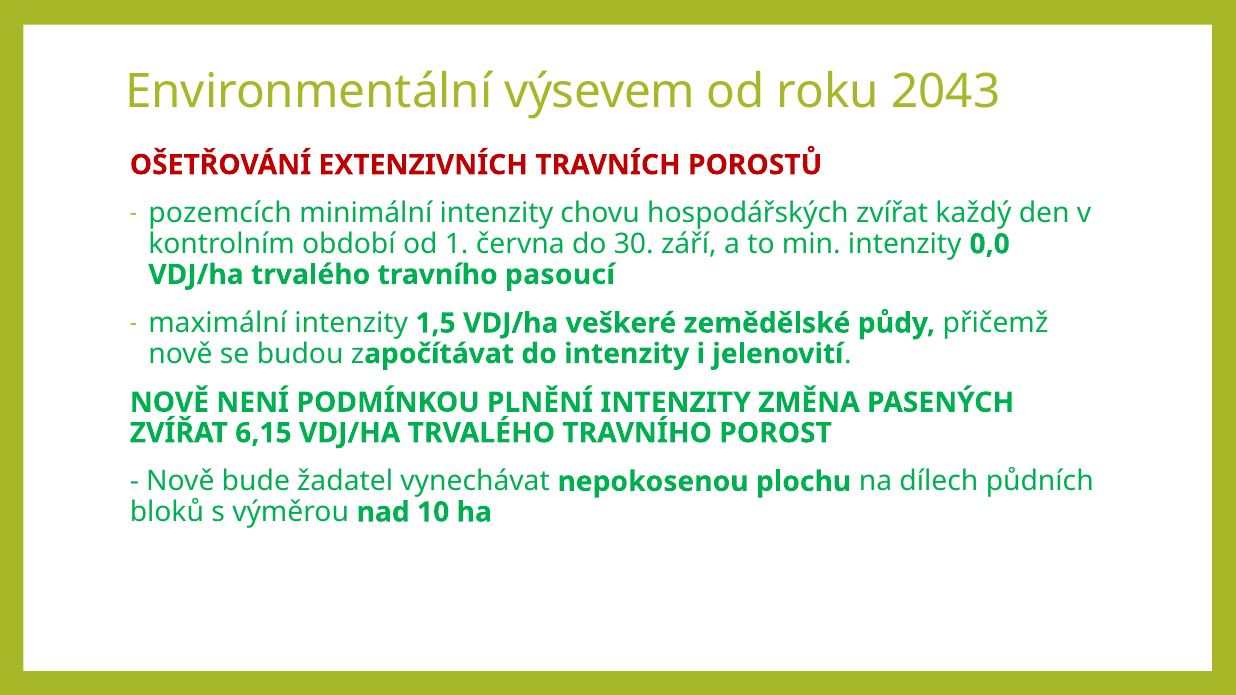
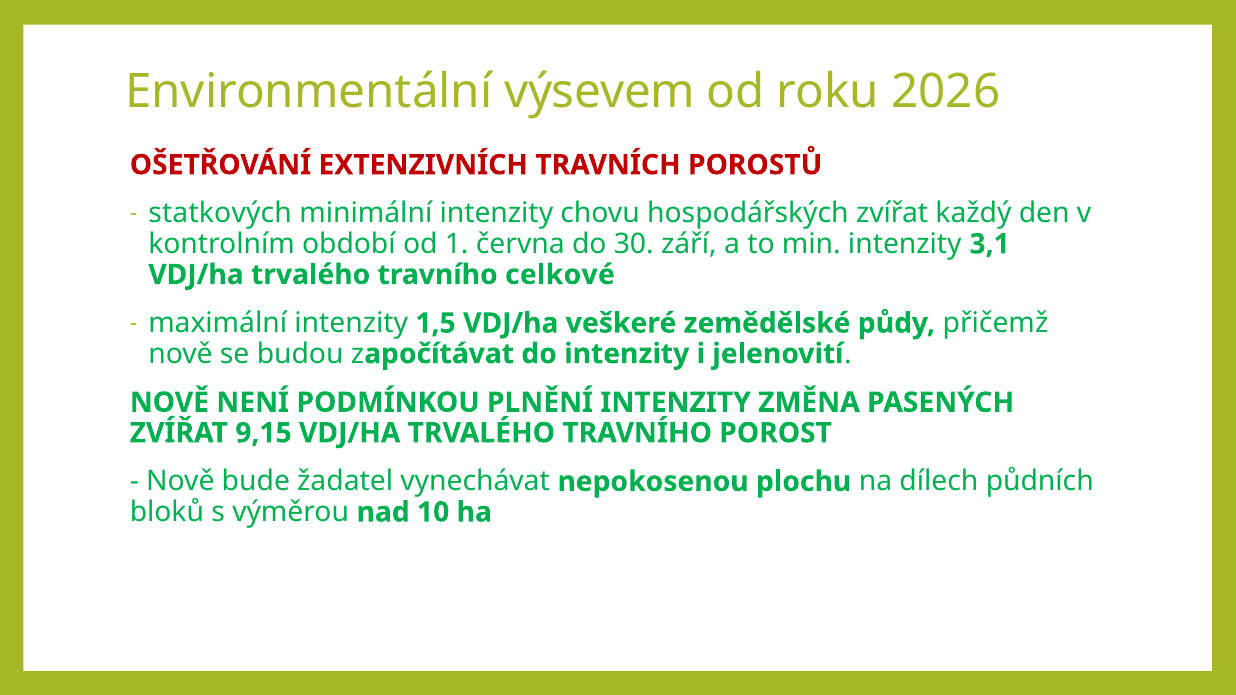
2043: 2043 -> 2026 (946, 92)
pozemcích: pozemcích -> statkových (220, 214)
0,0: 0,0 -> 3,1 (990, 244)
pasoucí: pasoucí -> celkové (560, 275)
6,15: 6,15 -> 9,15 (263, 433)
